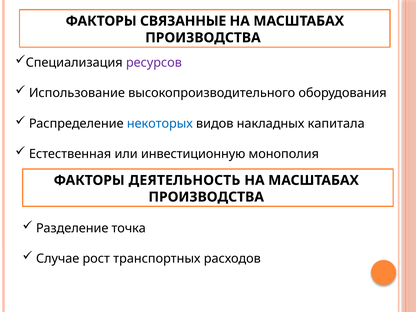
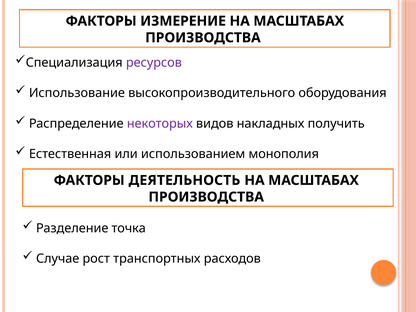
СВЯЗАННЫЕ: СВЯЗАННЫЕ -> ИЗМЕРЕНИЕ (183, 21)
некоторых colour: blue -> purple (160, 124)
капитала: капитала -> получить (336, 124)
инвестиционную: инвестиционную -> использованием (193, 154)
